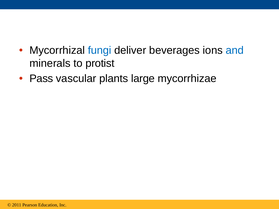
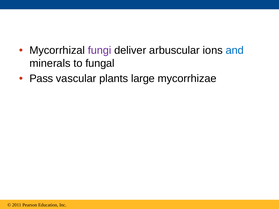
fungi colour: blue -> purple (100, 50)
beverages: beverages -> arbuscular (174, 50)
protist: protist -> fungal (100, 63)
